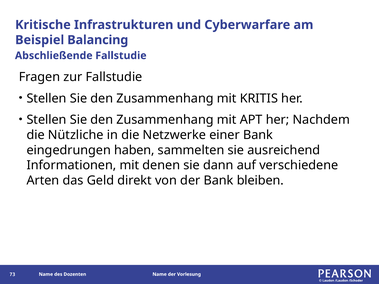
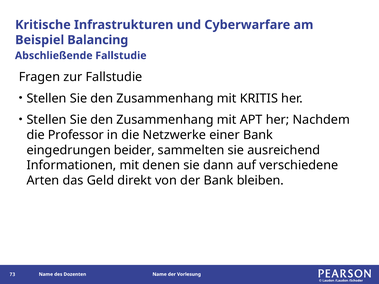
Nützliche: Nützliche -> Professor (76, 135)
haben: haben -> beider (134, 150)
